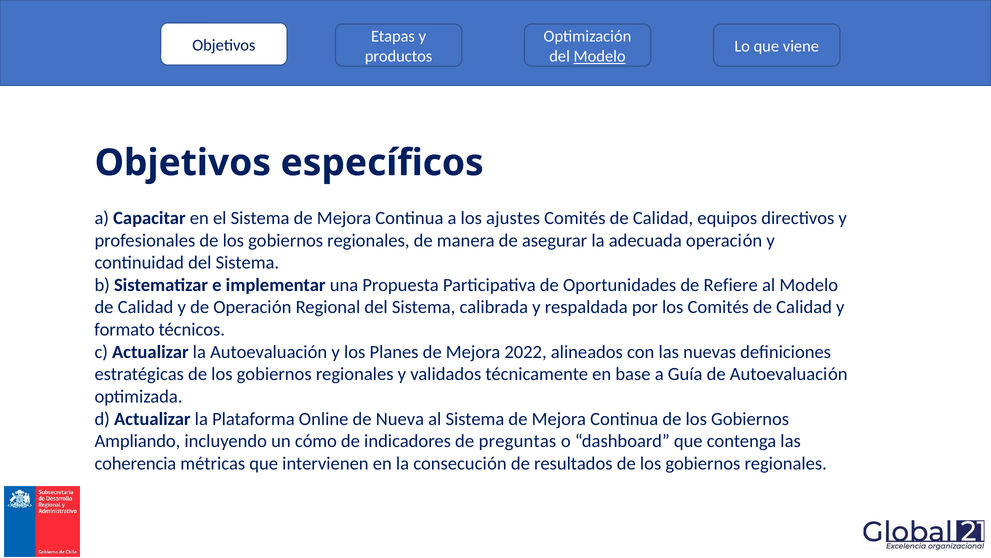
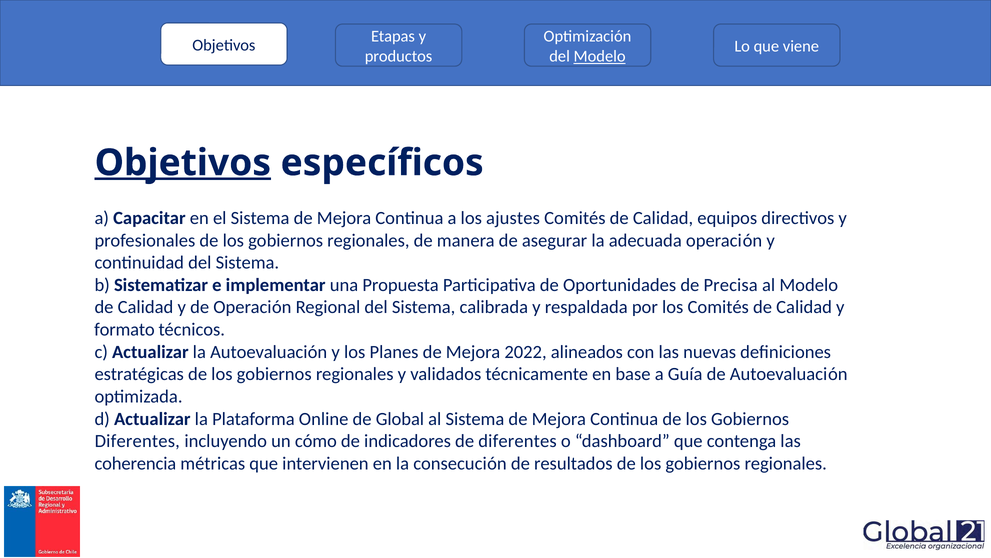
Objetivos underline: none -> present (183, 163)
Refiere: Refiere -> Precisa (731, 285)
Nueva: Nueva -> Global (400, 419)
Ampliando: Ampliando -> Diferentes (137, 441)
de preguntas: preguntas -> diferentes (517, 441)
